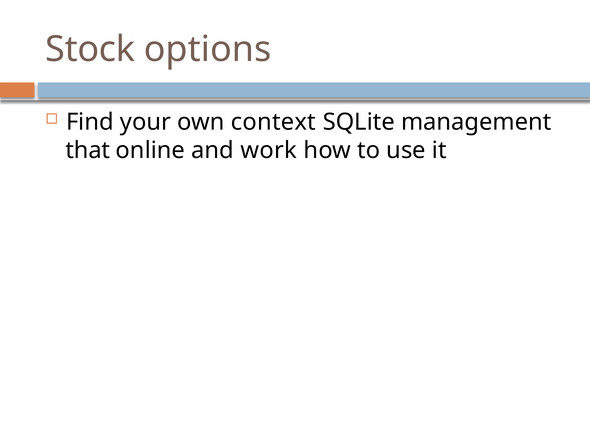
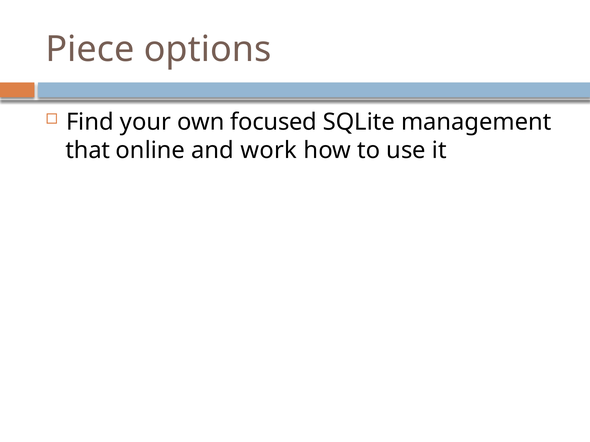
Stock: Stock -> Piece (90, 49)
context: context -> focused (274, 122)
